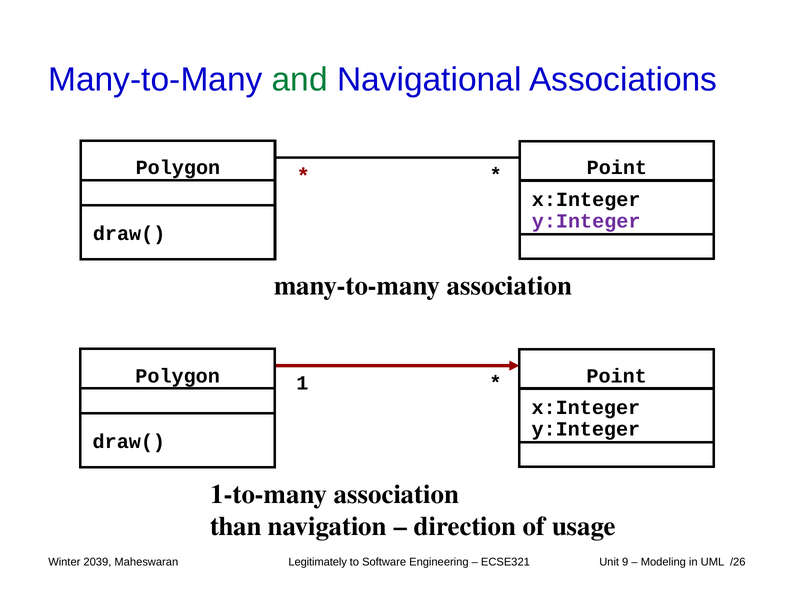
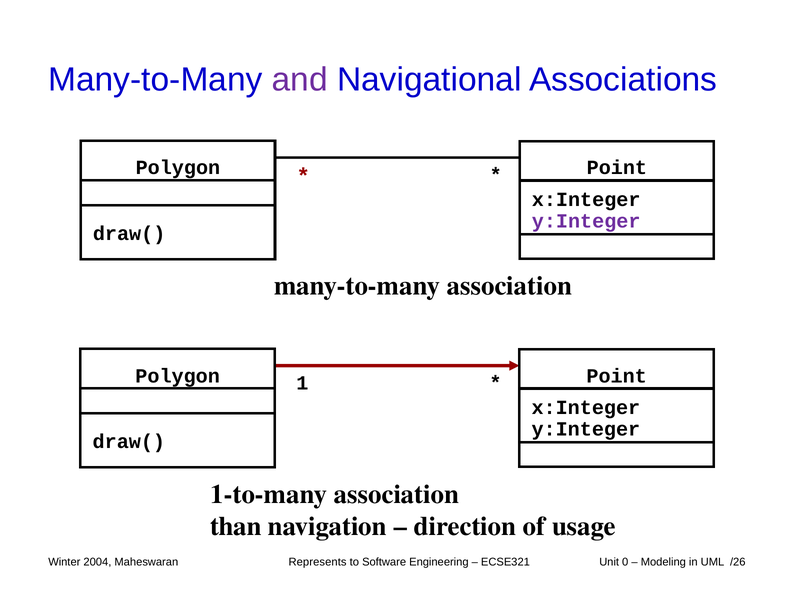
and colour: green -> purple (300, 79)
2039: 2039 -> 2004 (97, 562)
Legitimately: Legitimately -> Represents (318, 562)
9: 9 -> 0 (625, 562)
